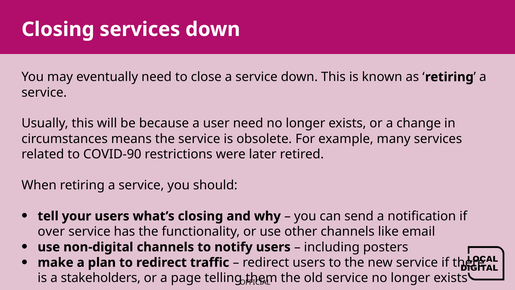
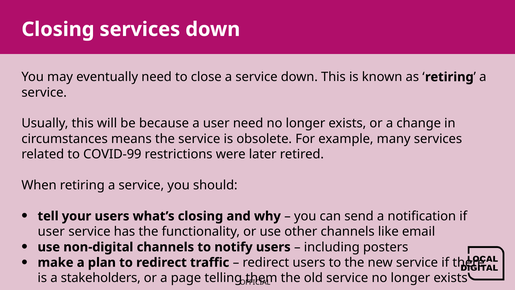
COVID-90: COVID-90 -> COVID-99 (112, 154)
over: over -> user (51, 231)
